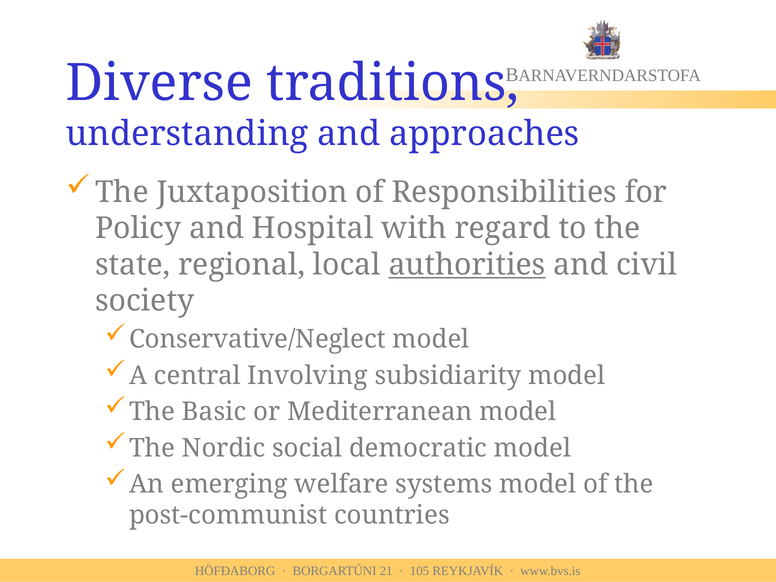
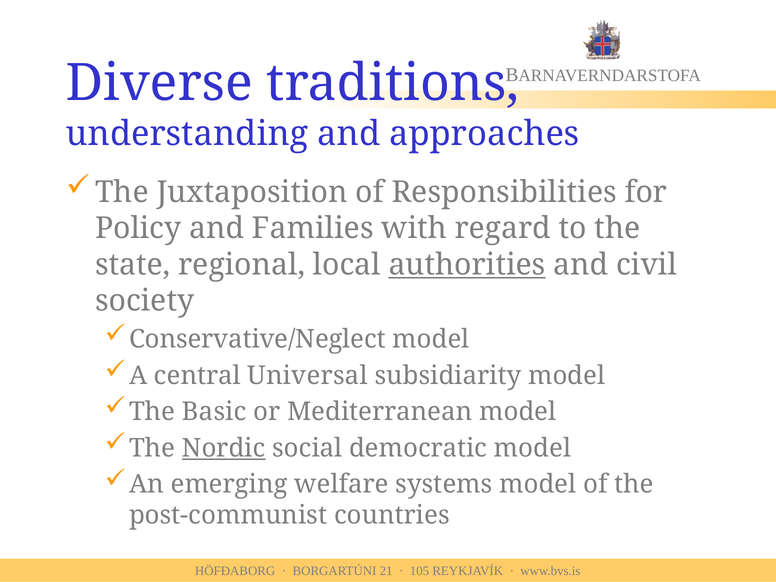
Hospital: Hospital -> Families (313, 228)
Involving: Involving -> Universal (307, 376)
Nordic underline: none -> present (224, 448)
